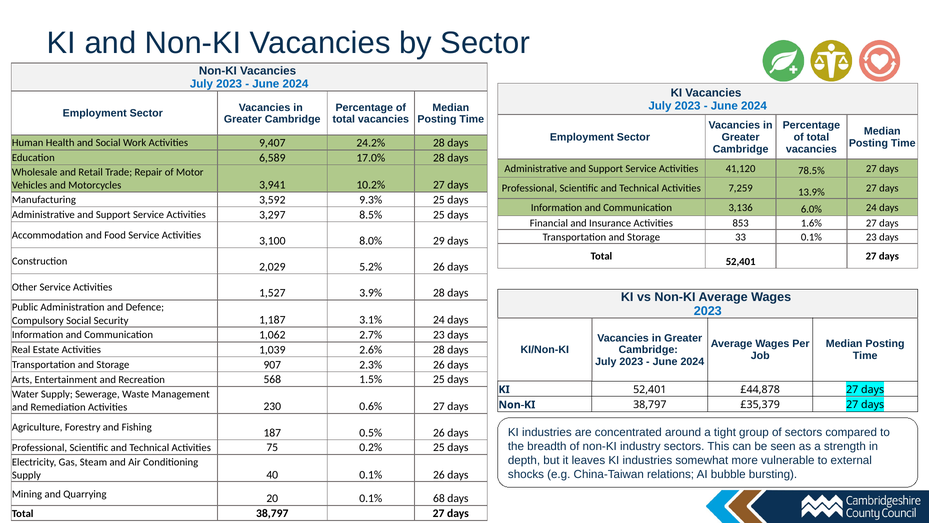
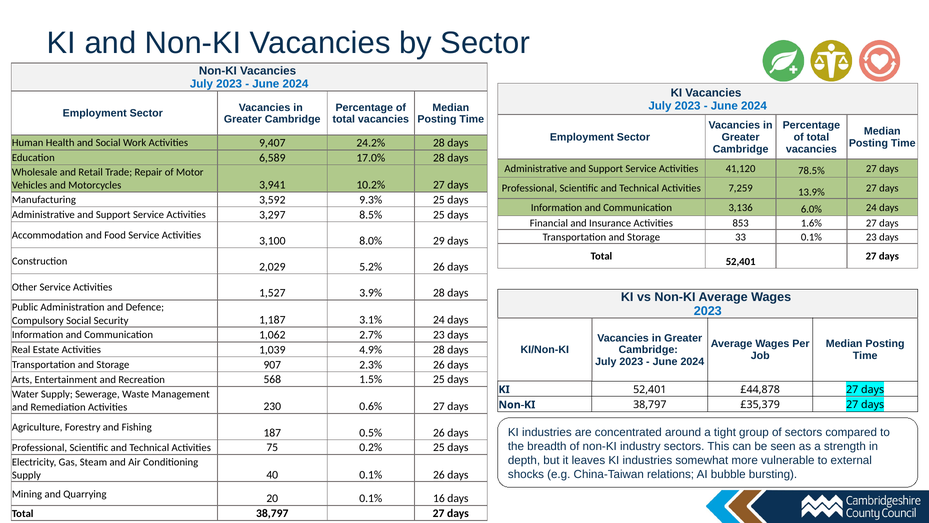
2.6%: 2.6% -> 4.9% (371, 350)
68: 68 -> 16 (439, 498)
